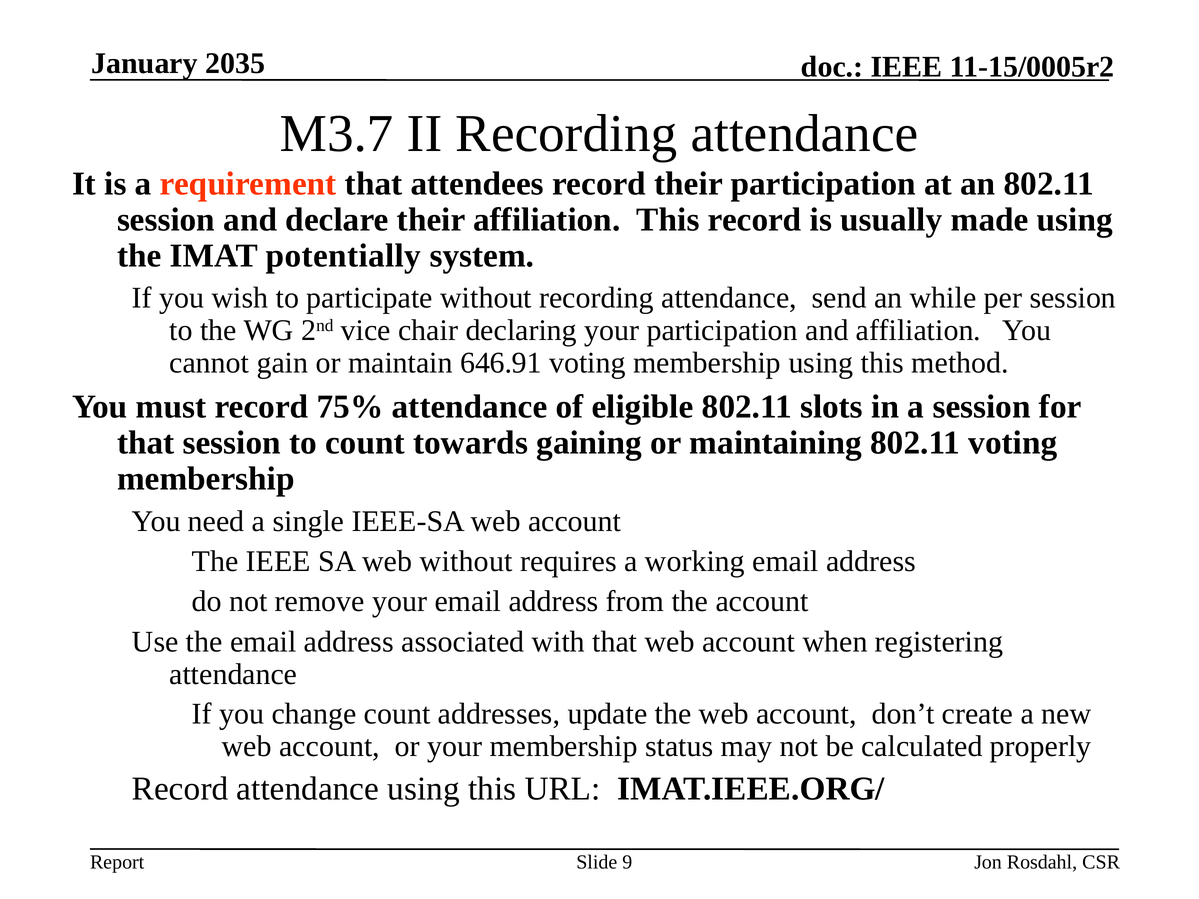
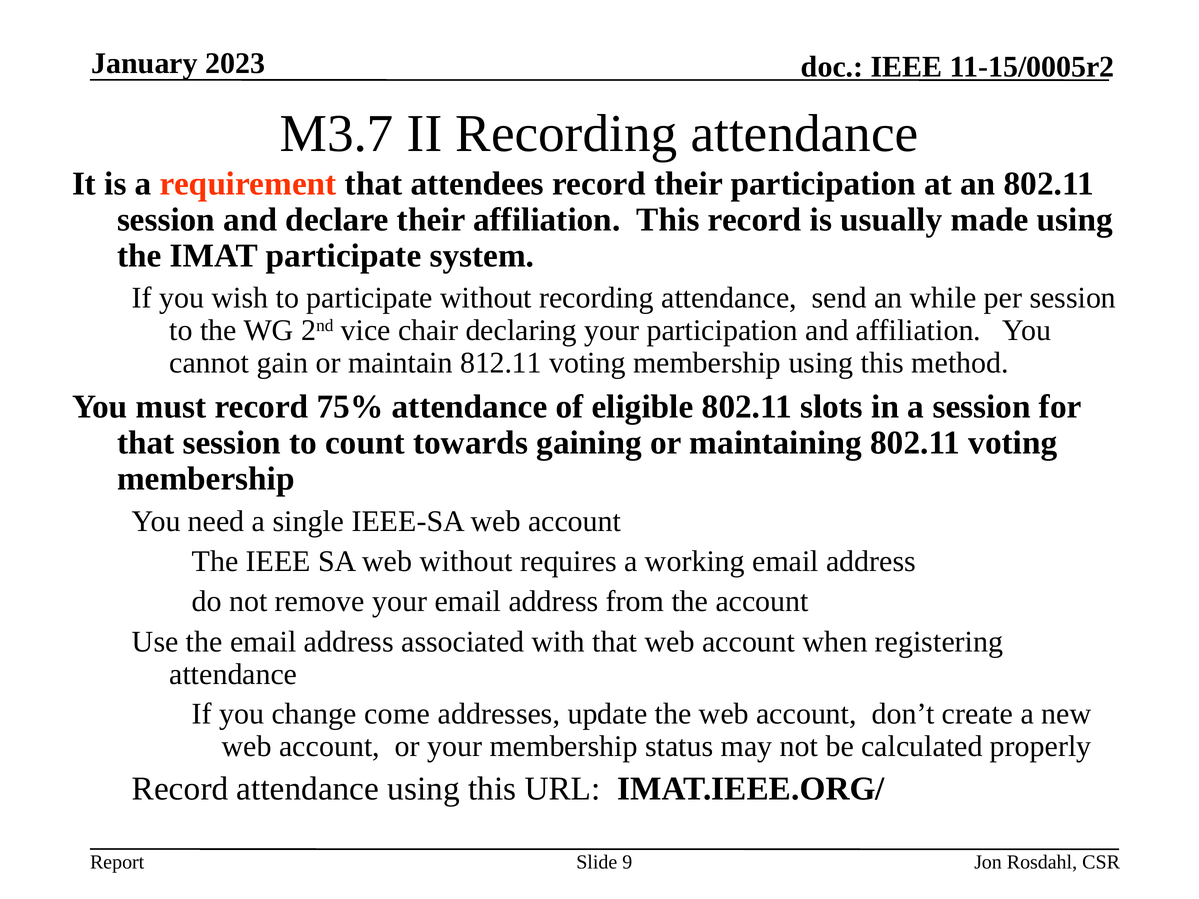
2035: 2035 -> 2023 (235, 64)
IMAT potentially: potentially -> participate (344, 256)
646.91: 646.91 -> 812.11 (501, 363)
change count: count -> come (397, 714)
